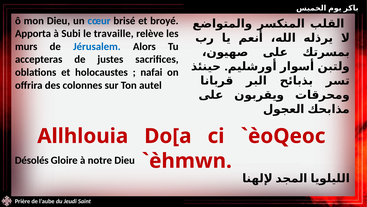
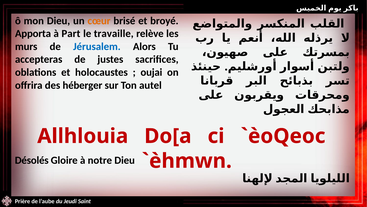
cœur colour: blue -> orange (99, 21)
Subi: Subi -> Part (71, 34)
nafai: nafai -> oujai (151, 72)
colonnes: colonnes -> héberger (82, 85)
